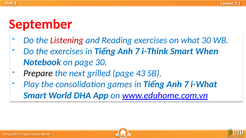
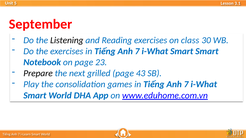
Listening colour: red -> black (67, 40)
what: what -> class (190, 40)
i-Think: i-Think -> i-What (155, 51)
Smart When: When -> Smart (207, 51)
page 30: 30 -> 23 (101, 62)
